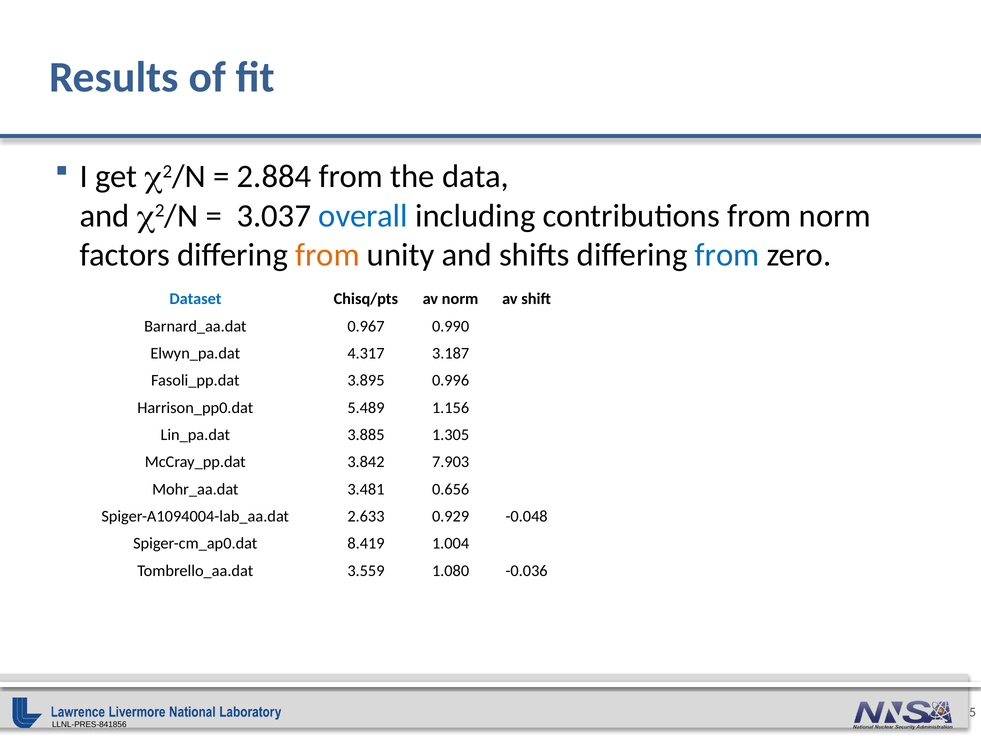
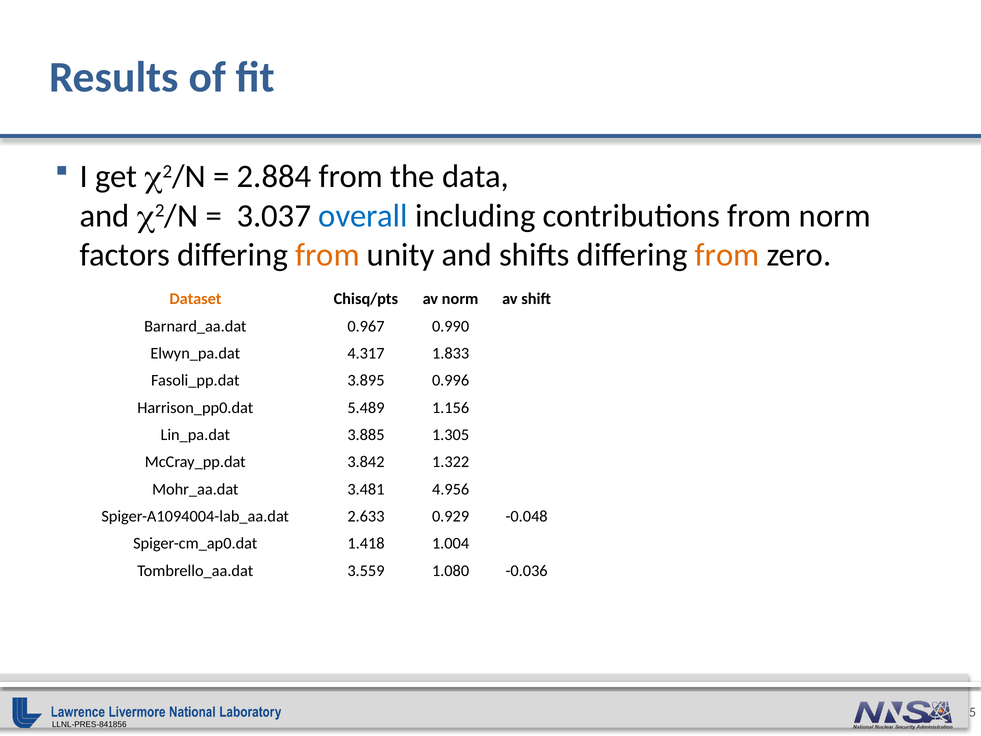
from colour: blue -> orange (727, 255)
Dataset colour: blue -> orange (195, 299)
3.187: 3.187 -> 1.833 (451, 353)
7.903: 7.903 -> 1.322 (451, 462)
0.656: 0.656 -> 4.956 (451, 489)
8.419: 8.419 -> 1.418 (366, 543)
